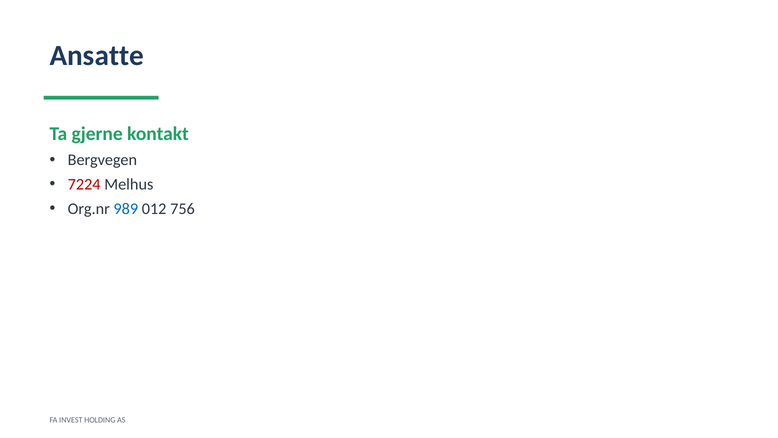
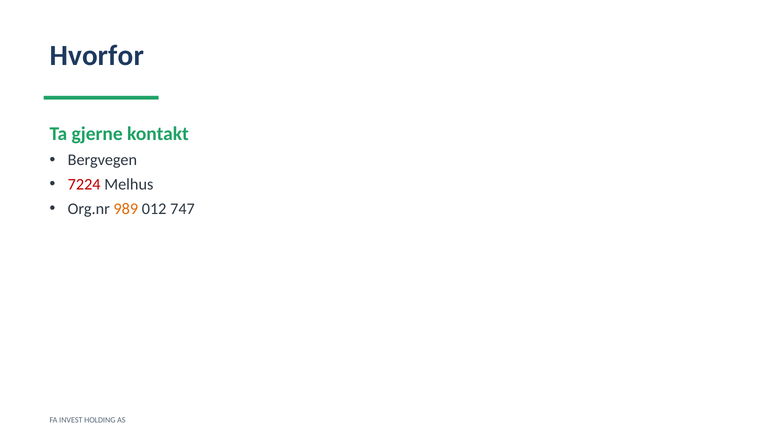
Ansatte: Ansatte -> Hvorfor (97, 56)
989 colour: blue -> orange (126, 209)
756: 756 -> 747 (182, 209)
